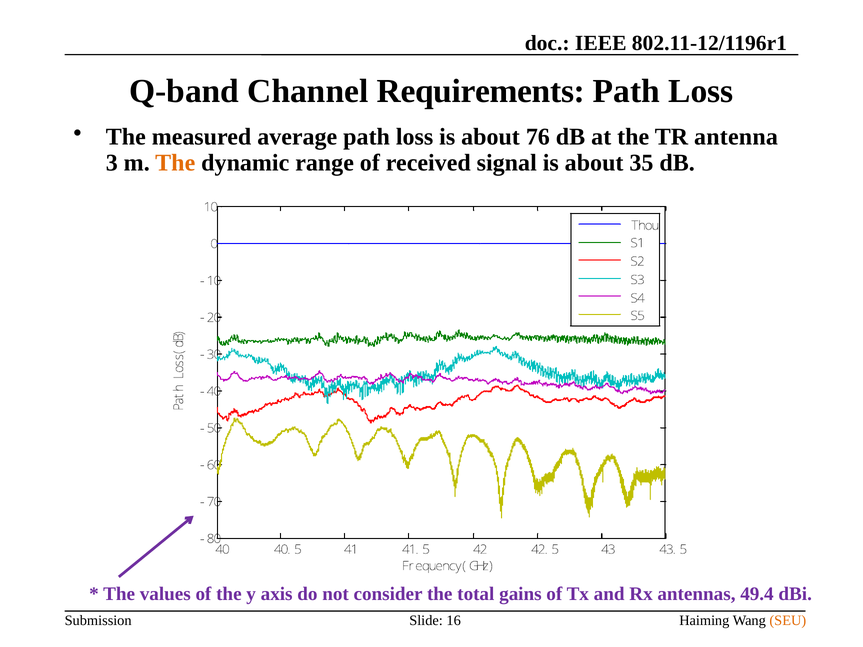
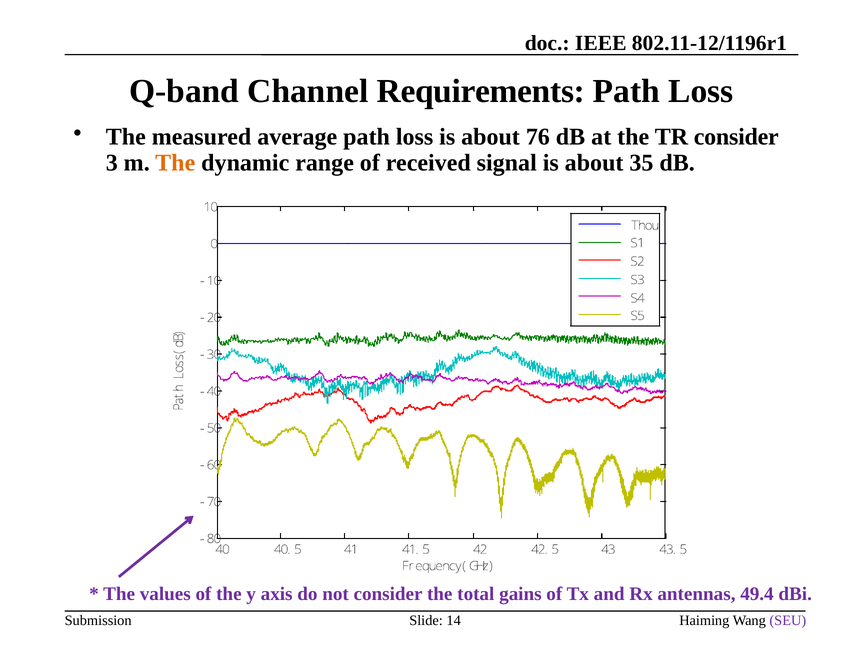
TR antenna: antenna -> consider (736, 137)
16: 16 -> 14 (454, 621)
SEU colour: orange -> purple (788, 621)
